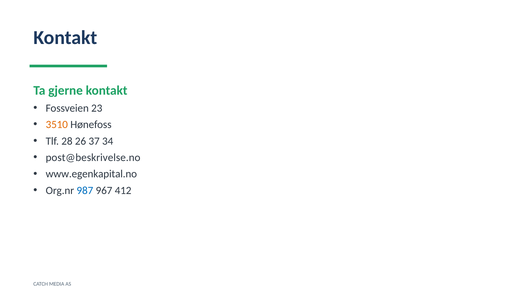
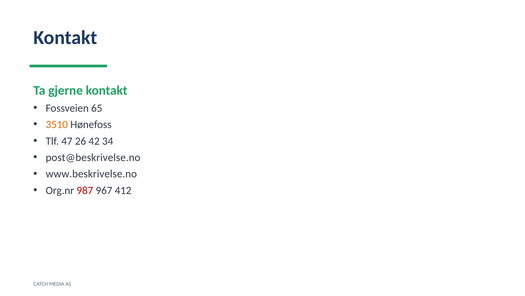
23: 23 -> 65 (97, 108)
28: 28 -> 47 (67, 141)
37: 37 -> 42 (94, 141)
www.egenkapital.no: www.egenkapital.no -> www.beskrivelse.no (91, 174)
987 colour: blue -> red (85, 190)
